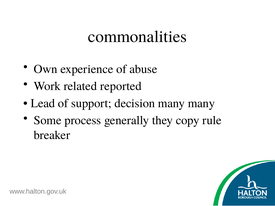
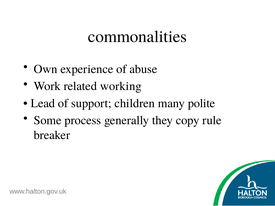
reported: reported -> working (121, 86)
decision: decision -> children (135, 103)
many many: many -> polite (201, 103)
